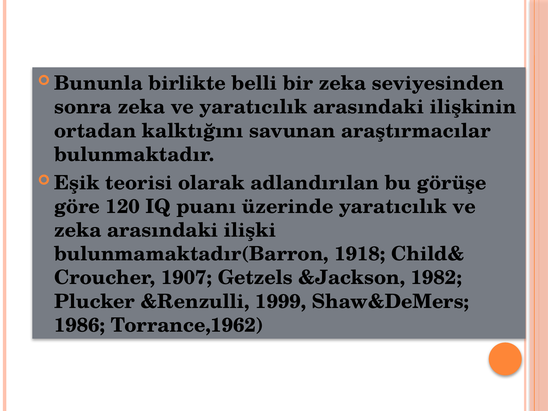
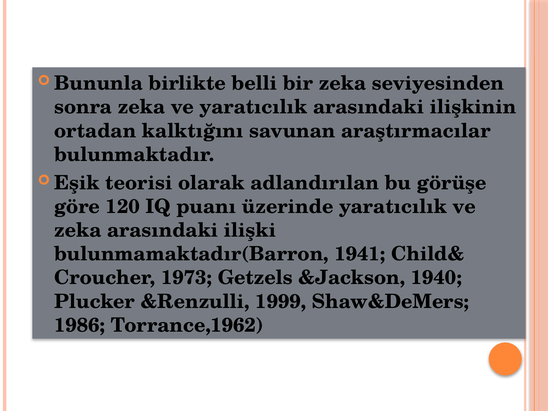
1918: 1918 -> 1941 (360, 254)
1907: 1907 -> 1973 (187, 278)
1982: 1982 -> 1940 (436, 278)
